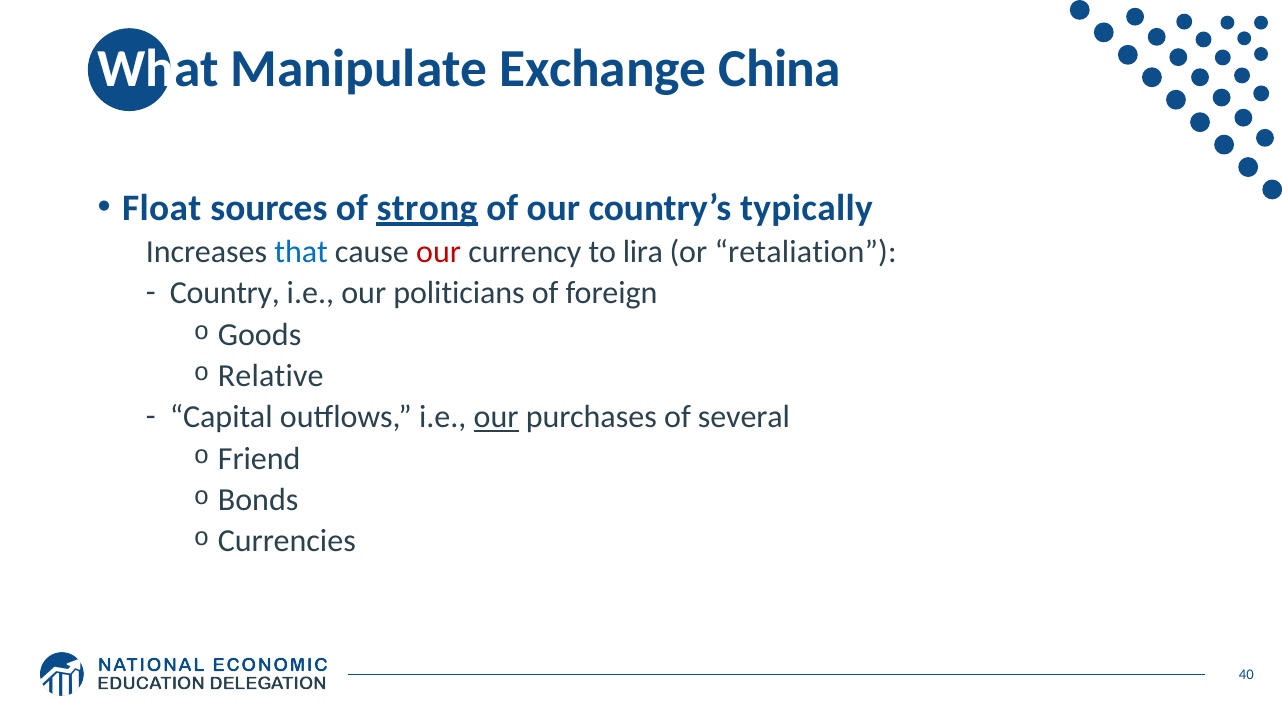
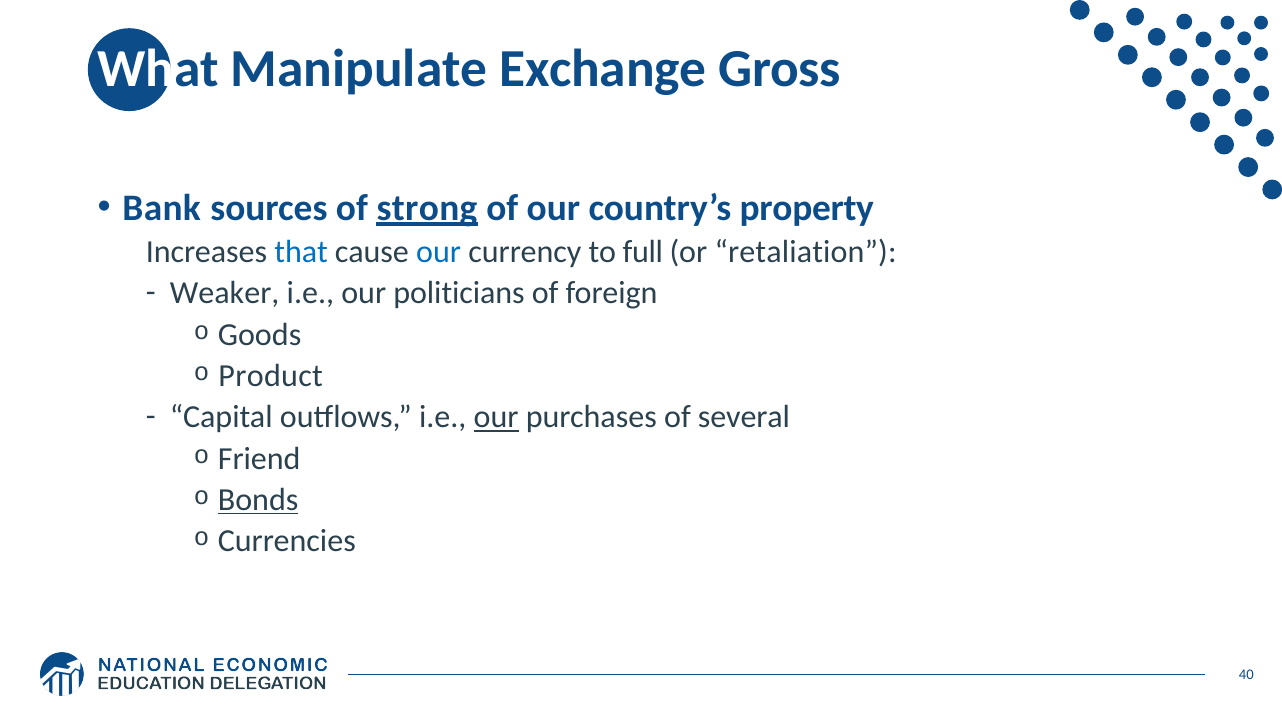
China: China -> Gross (780, 69)
Float: Float -> Bank (162, 208)
typically: typically -> property (807, 208)
our colour: red -> blue (439, 252)
lira: lira -> full (643, 252)
Country: Country -> Weaker (225, 293)
Relative: Relative -> Product (271, 376)
Bonds underline: none -> present (258, 500)
